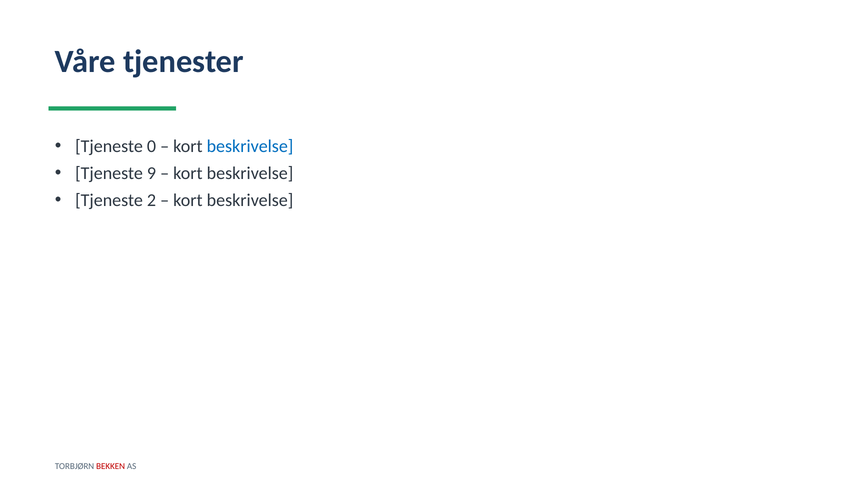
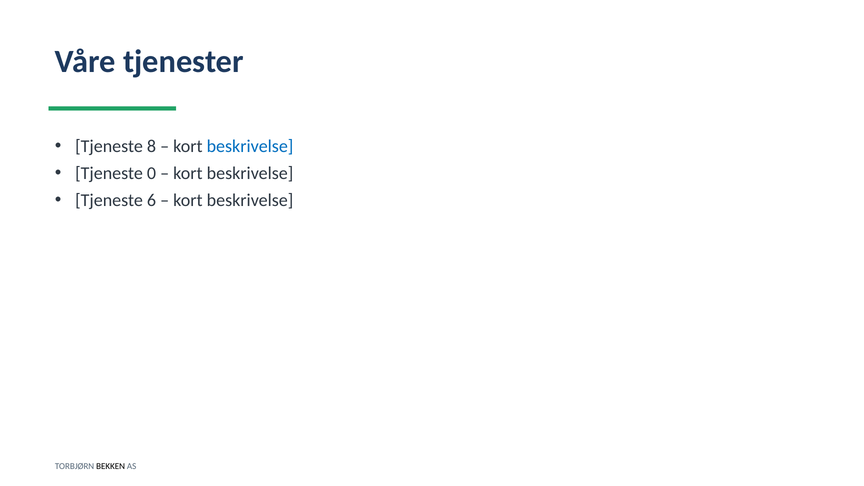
0: 0 -> 8 (151, 146)
9: 9 -> 0 (151, 173)
2: 2 -> 6 (151, 200)
BEKKEN colour: red -> black (111, 466)
